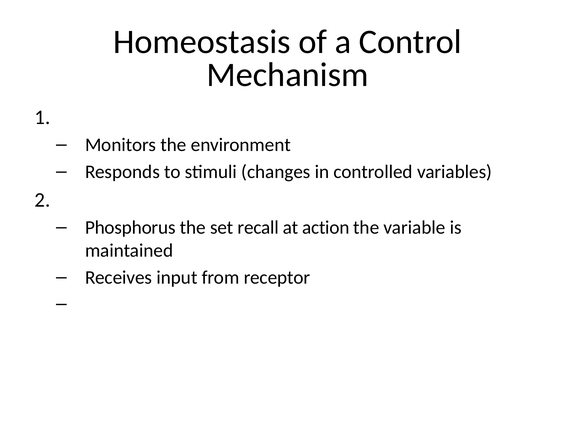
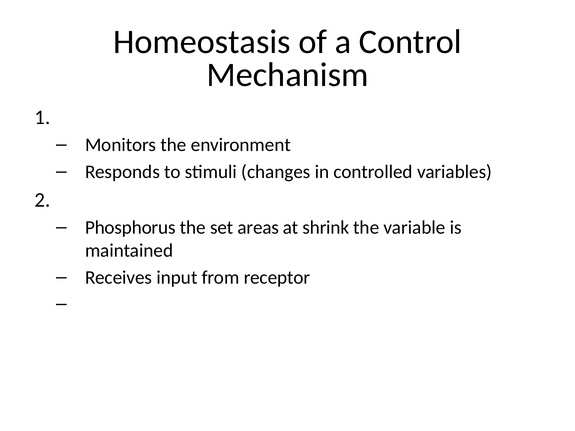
recall: recall -> areas (258, 228)
action: action -> shrink (326, 228)
